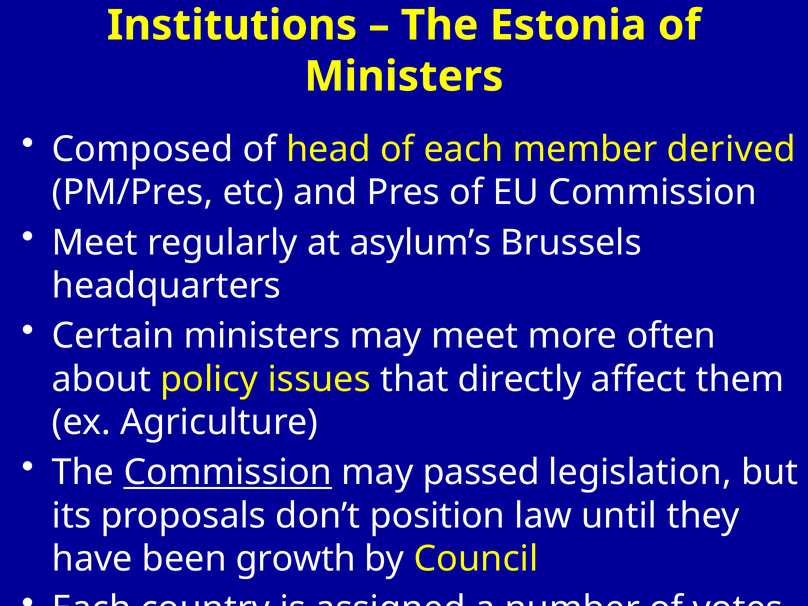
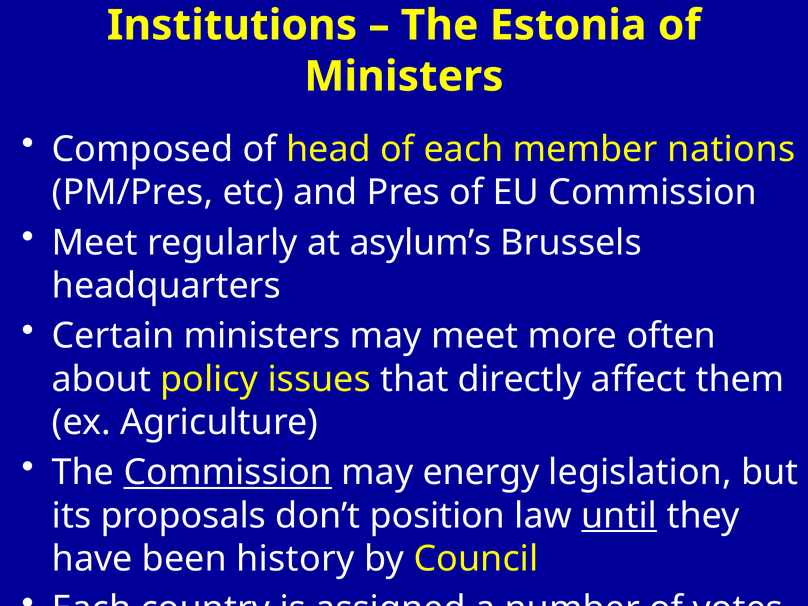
derived: derived -> nations (731, 149)
passed: passed -> energy (481, 473)
until underline: none -> present (619, 516)
growth: growth -> history (295, 559)
